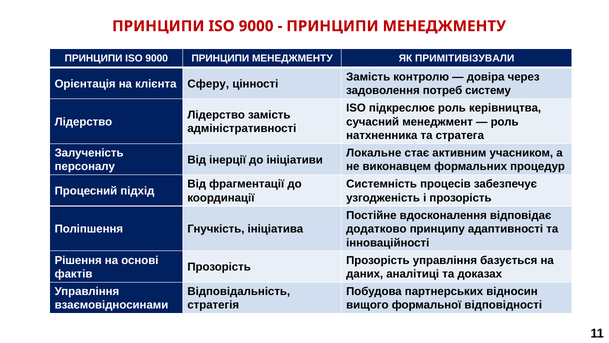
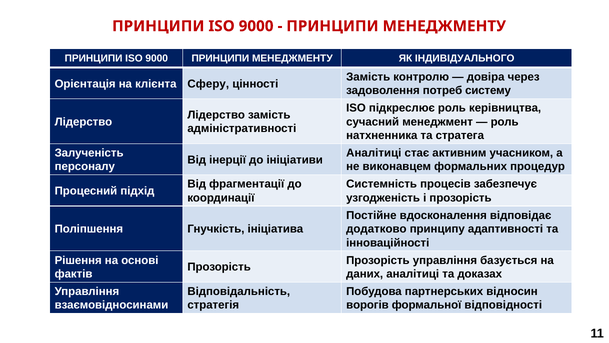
ПРИМІТИВІЗУВАЛИ: ПРИМІТИВІЗУВАЛИ -> ІНДИВІДУАЛЬНОГО (465, 59)
Локальне: Локальне -> Аналітиці (374, 153)
вищого: вищого -> ворогів (367, 305)
